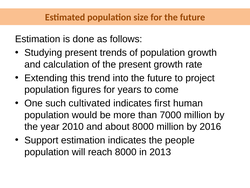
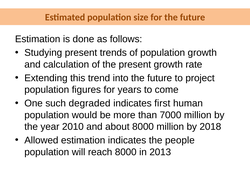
cultivated: cultivated -> degraded (90, 103)
2016: 2016 -> 2018 (210, 126)
Support: Support -> Allowed (41, 140)
